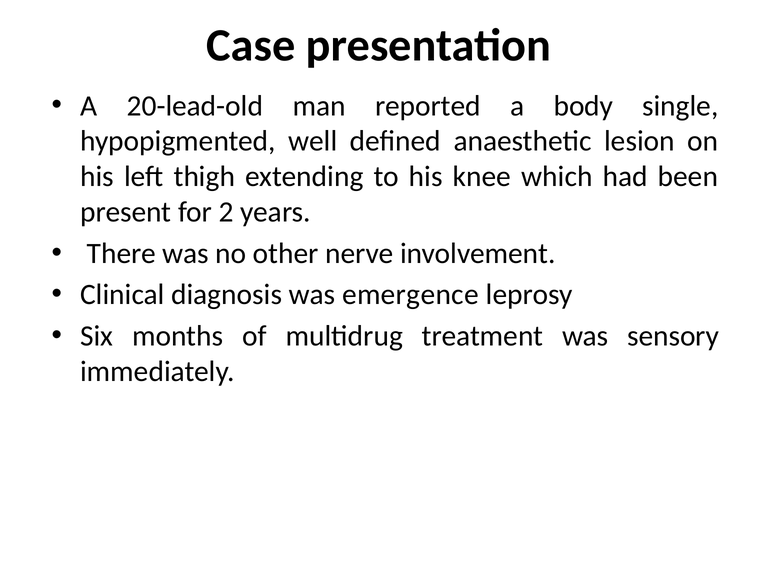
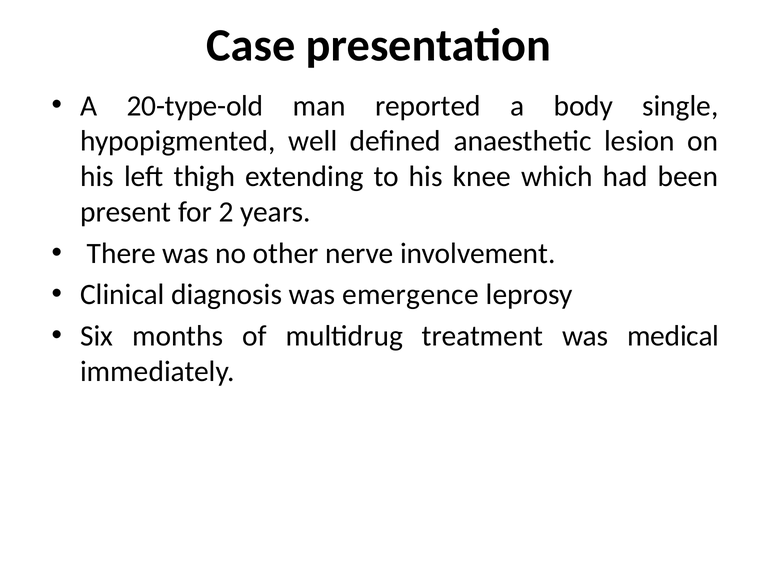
20-lead-old: 20-lead-old -> 20-type-old (195, 106)
sensory: sensory -> medical (673, 336)
